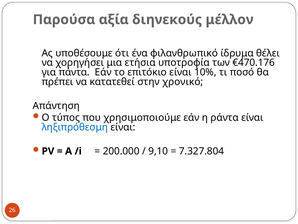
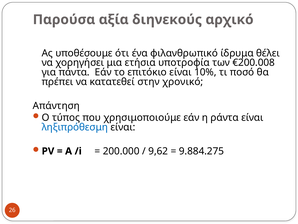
μέλλον: μέλλον -> αρχικό (230, 20)
€470.176: €470.176 -> €200.008 (254, 63)
9,10: 9,10 -> 9,62 (158, 151)
7.327.804: 7.327.804 -> 9.884.275 (201, 151)
